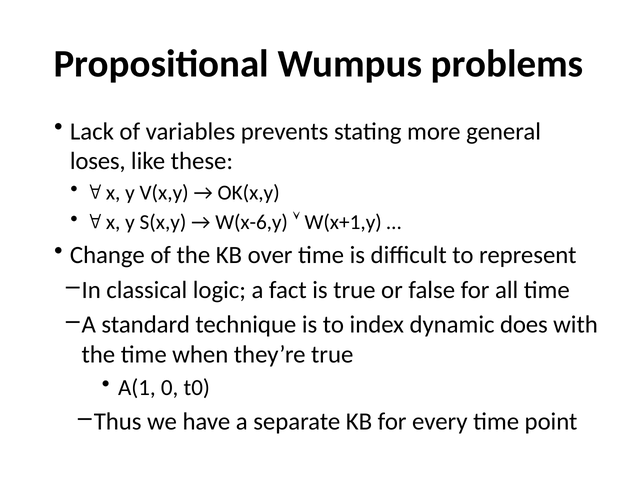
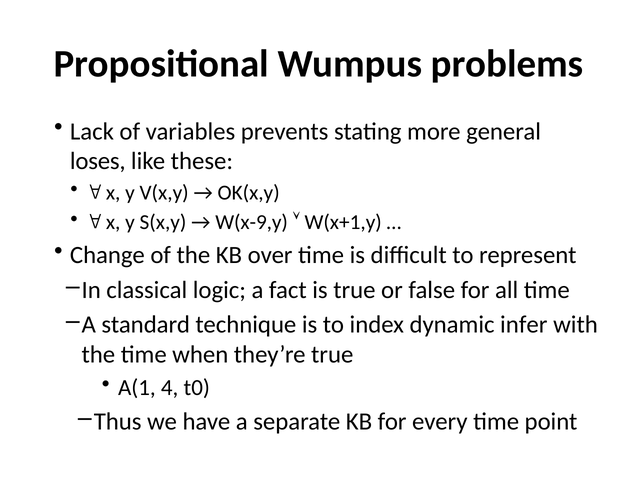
W(x-6,y: W(x-6,y -> W(x-9,y (252, 223)
does: does -> infer (524, 325)
0: 0 -> 4 (170, 388)
